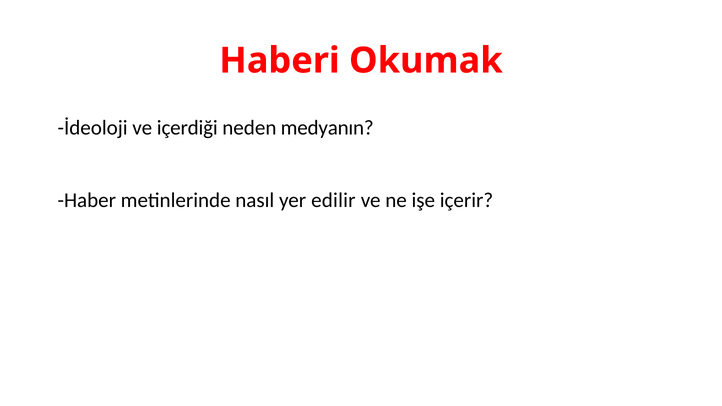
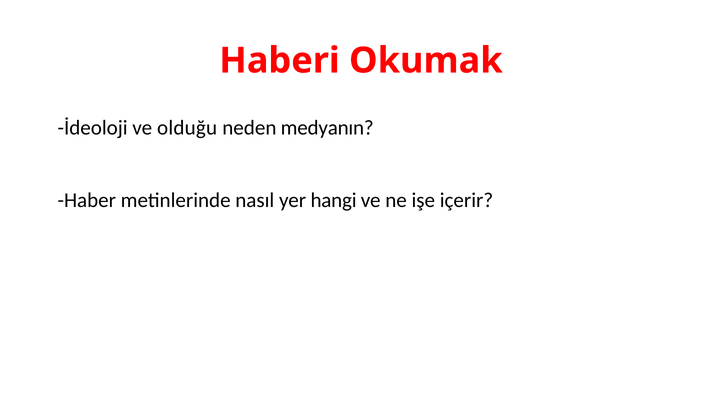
içerdiği: içerdiği -> olduğu (187, 128)
edilir: edilir -> hangi (334, 200)
